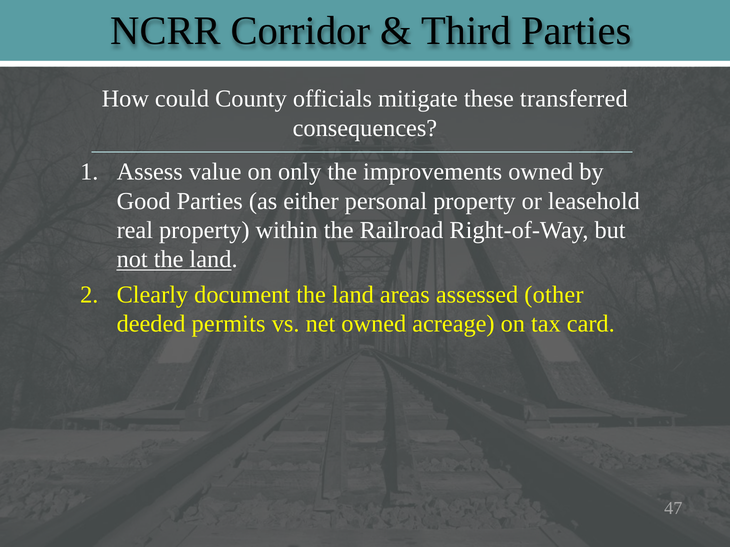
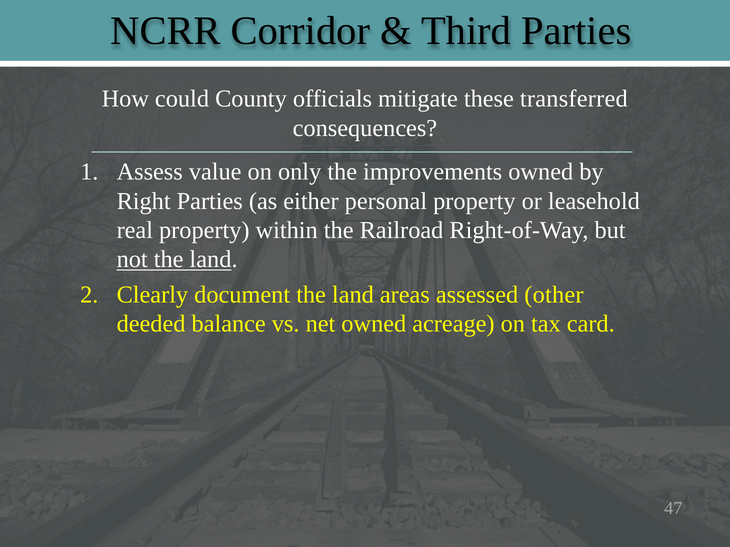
Good: Good -> Right (144, 201)
permits: permits -> balance (229, 324)
